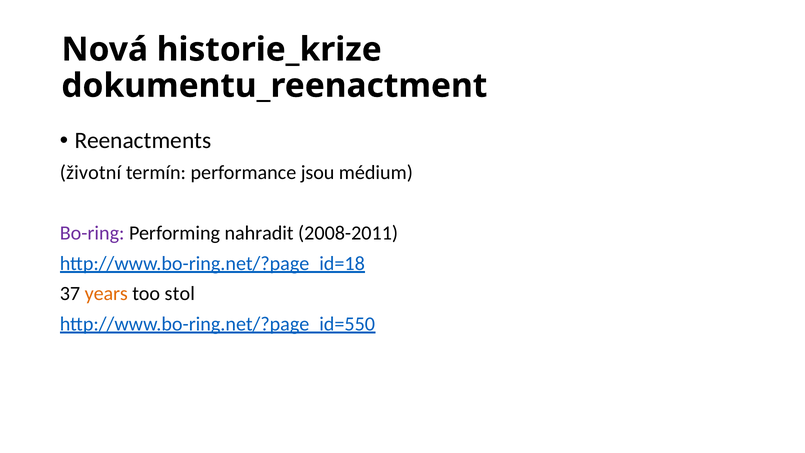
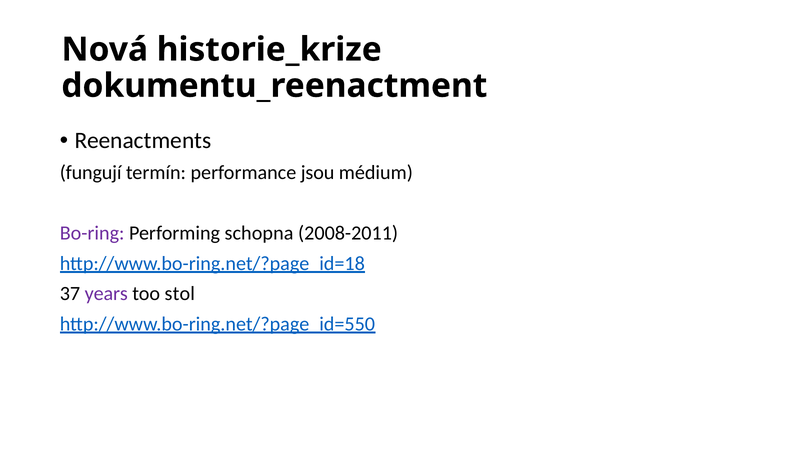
životní: životní -> fungují (91, 173)
nahradit: nahradit -> schopna (259, 233)
years colour: orange -> purple (106, 293)
